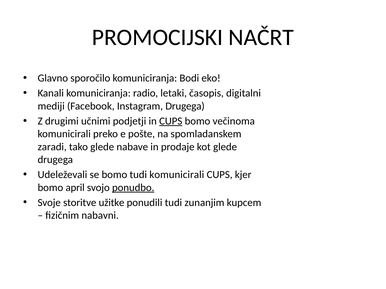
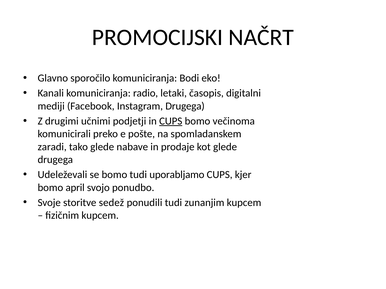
tudi komunicirali: komunicirali -> uporabljamo (177, 175)
ponudbo underline: present -> none (133, 188)
užitke: užitke -> sedež (111, 203)
fizičnim nabavni: nabavni -> kupcem (100, 216)
